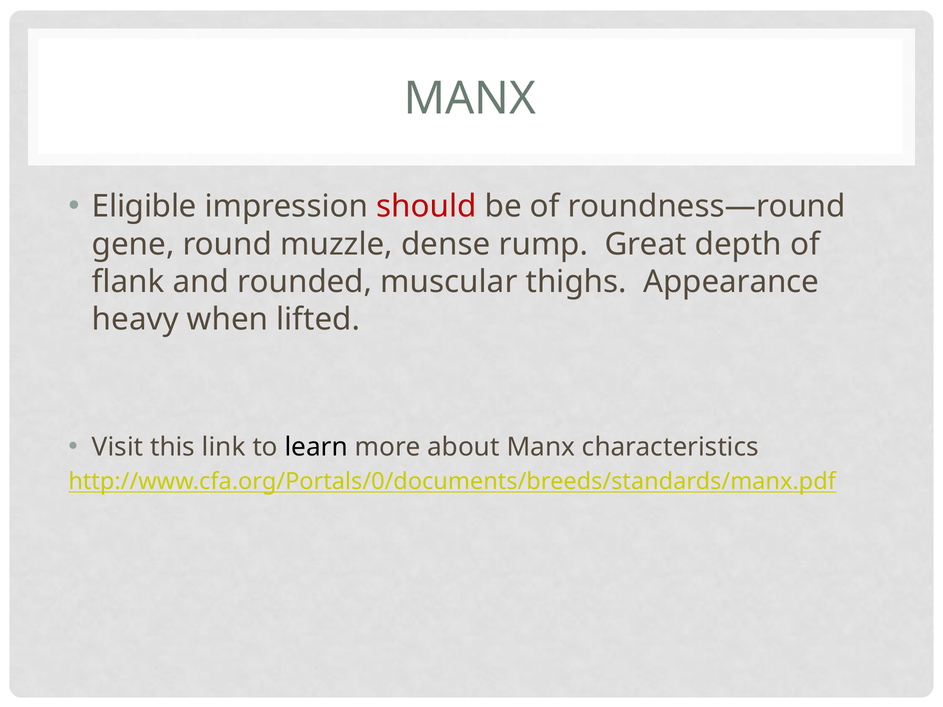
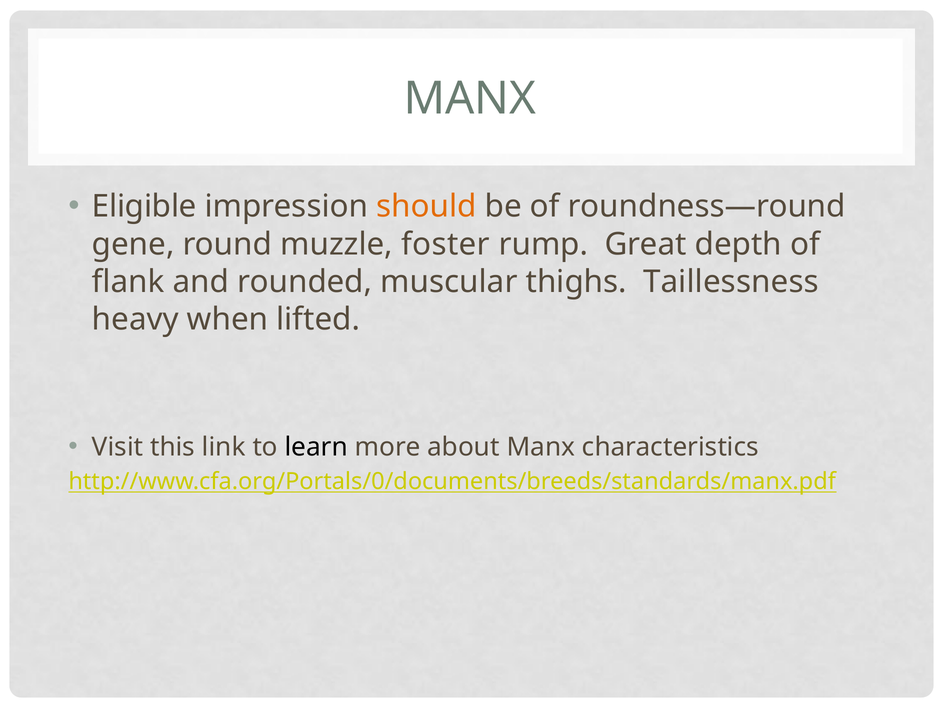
should colour: red -> orange (426, 207)
dense: dense -> foster (446, 244)
Appearance: Appearance -> Taillessness (731, 282)
